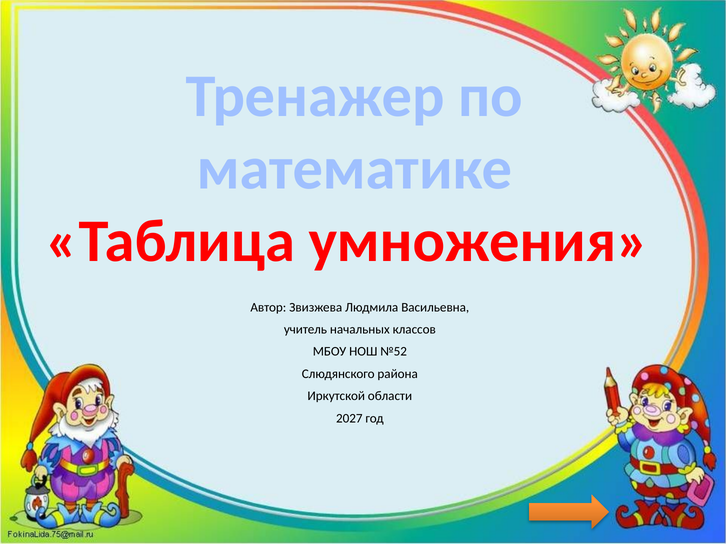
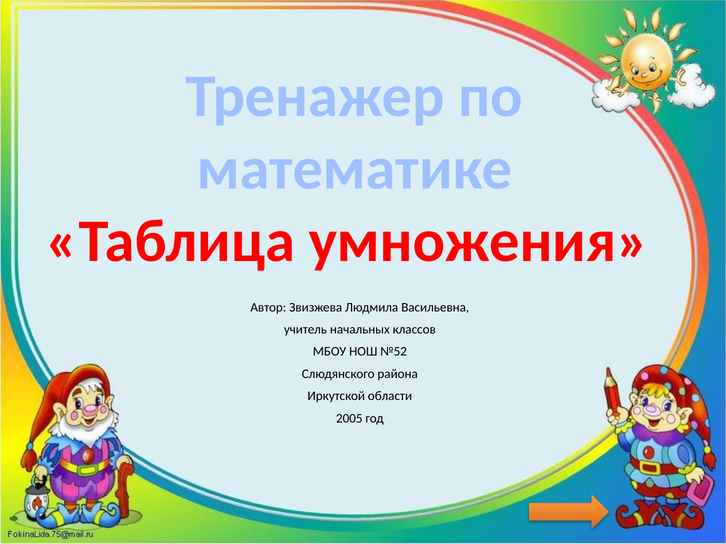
2027: 2027 -> 2005 (349, 419)
